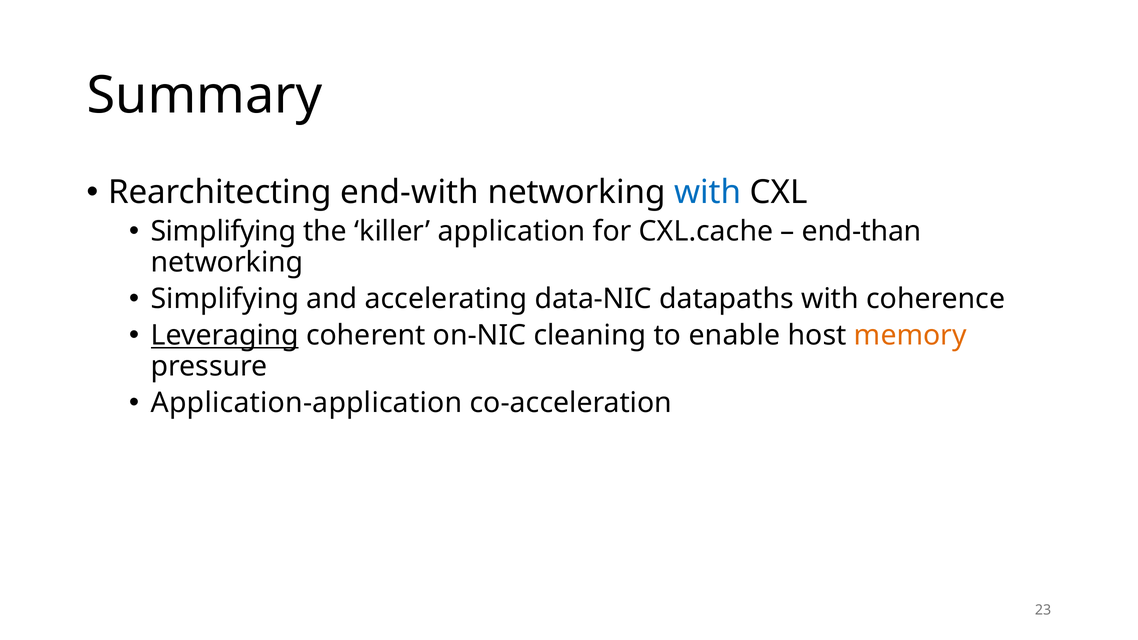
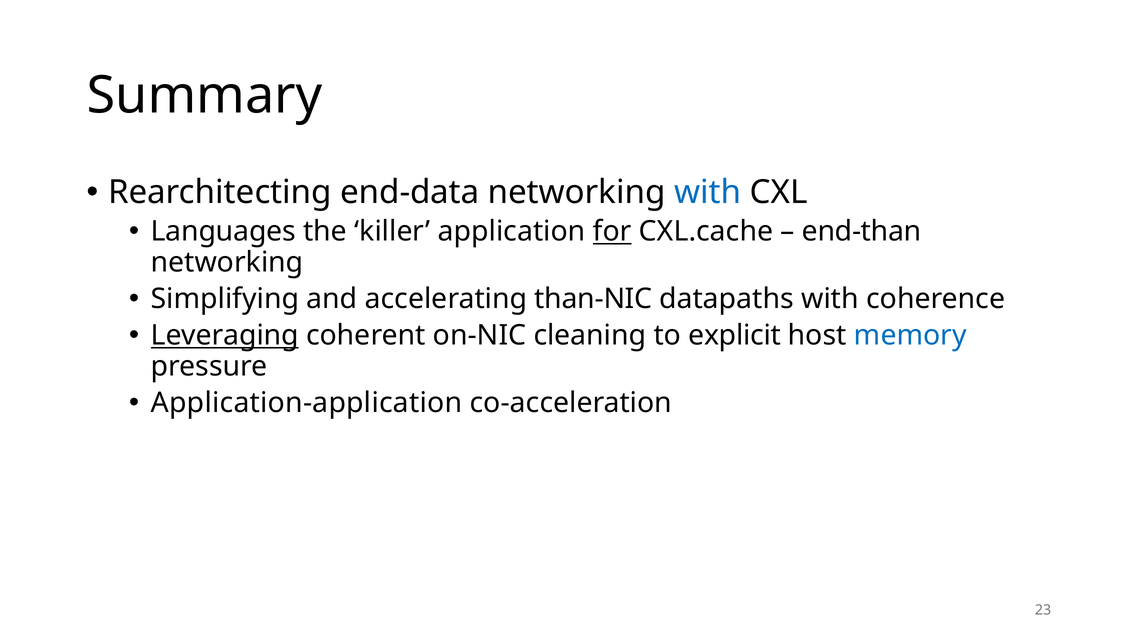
end-with: end-with -> end-data (410, 192)
Simplifying: Simplifying -> Languages (223, 232)
for underline: none -> present (612, 232)
data-NIC: data-NIC -> than-NIC (593, 299)
enable: enable -> explicit (735, 336)
memory colour: orange -> blue (910, 336)
